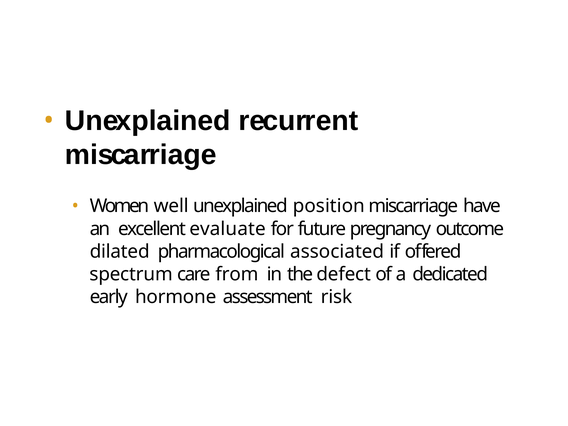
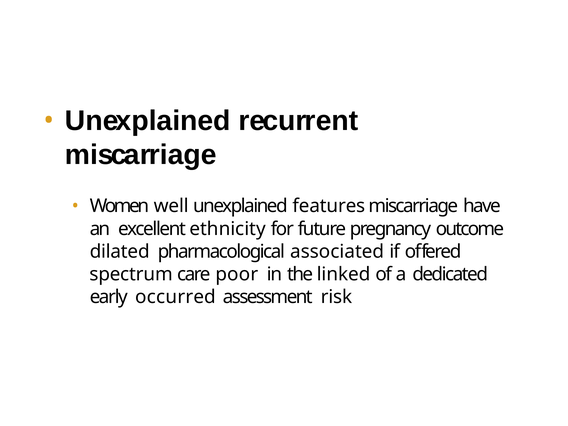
position: position -> features (329, 206)
evaluate: evaluate -> ethnicity (228, 229)
from: from -> poor (237, 274)
defect: defect -> linked (344, 274)
hormone: hormone -> occurred (176, 297)
